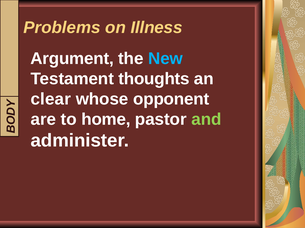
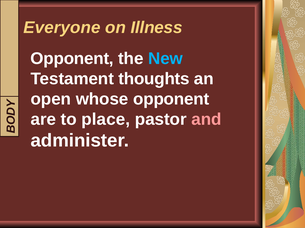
Problems: Problems -> Everyone (62, 28)
Argument: Argument -> Opponent (72, 59)
clear: clear -> open (51, 99)
home: home -> place (106, 120)
and colour: light green -> pink (206, 120)
